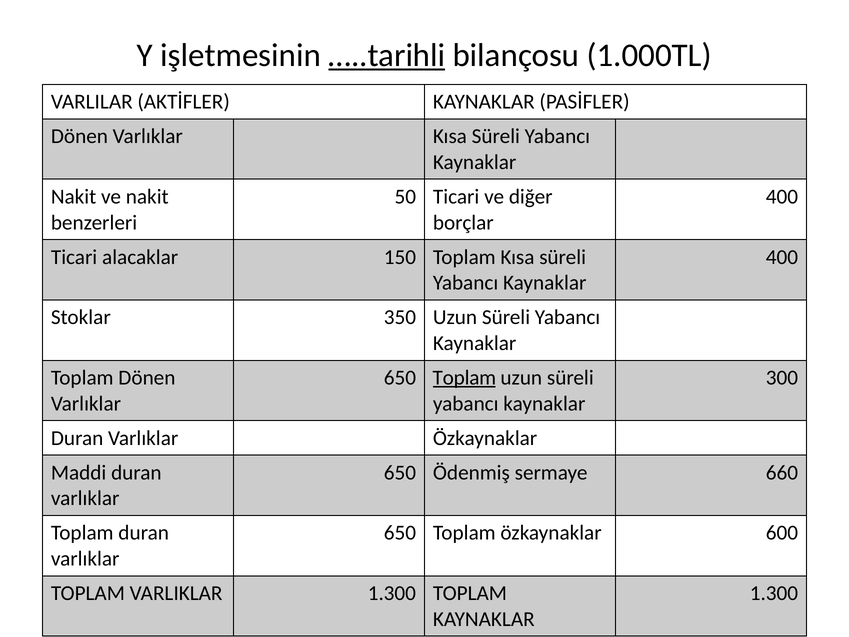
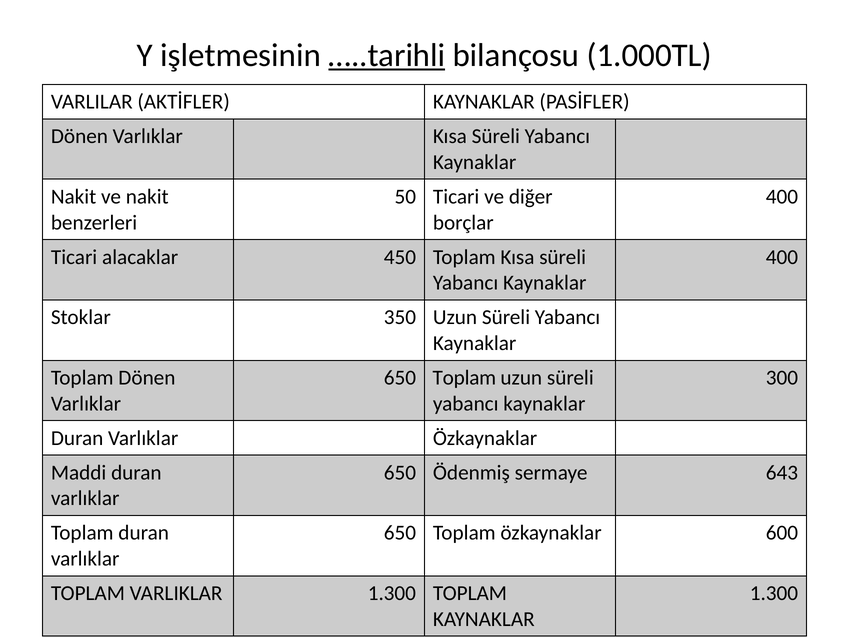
150: 150 -> 450 (400, 257)
Toplam underline: present -> none (464, 378)
660: 660 -> 643 (782, 472)
